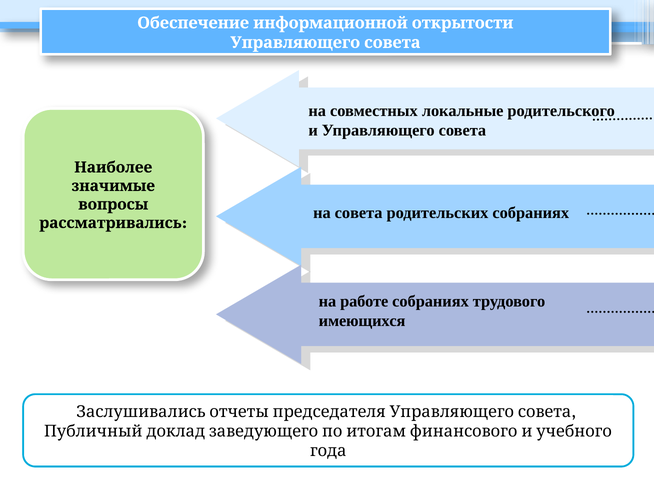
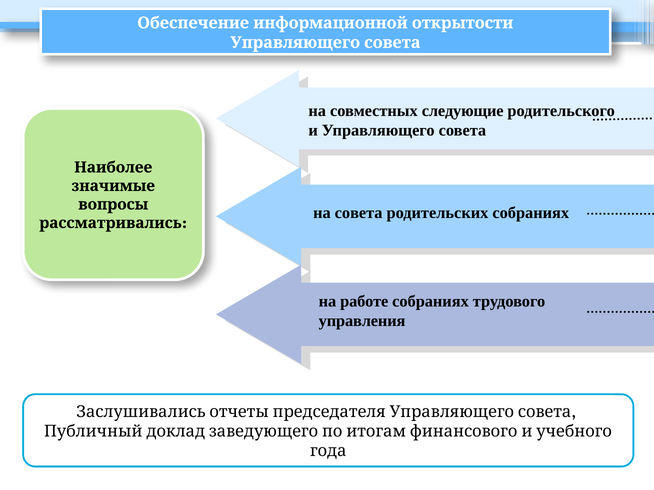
локальные: локальные -> следующие (463, 111)
имеющихся: имеющихся -> управления (362, 321)
